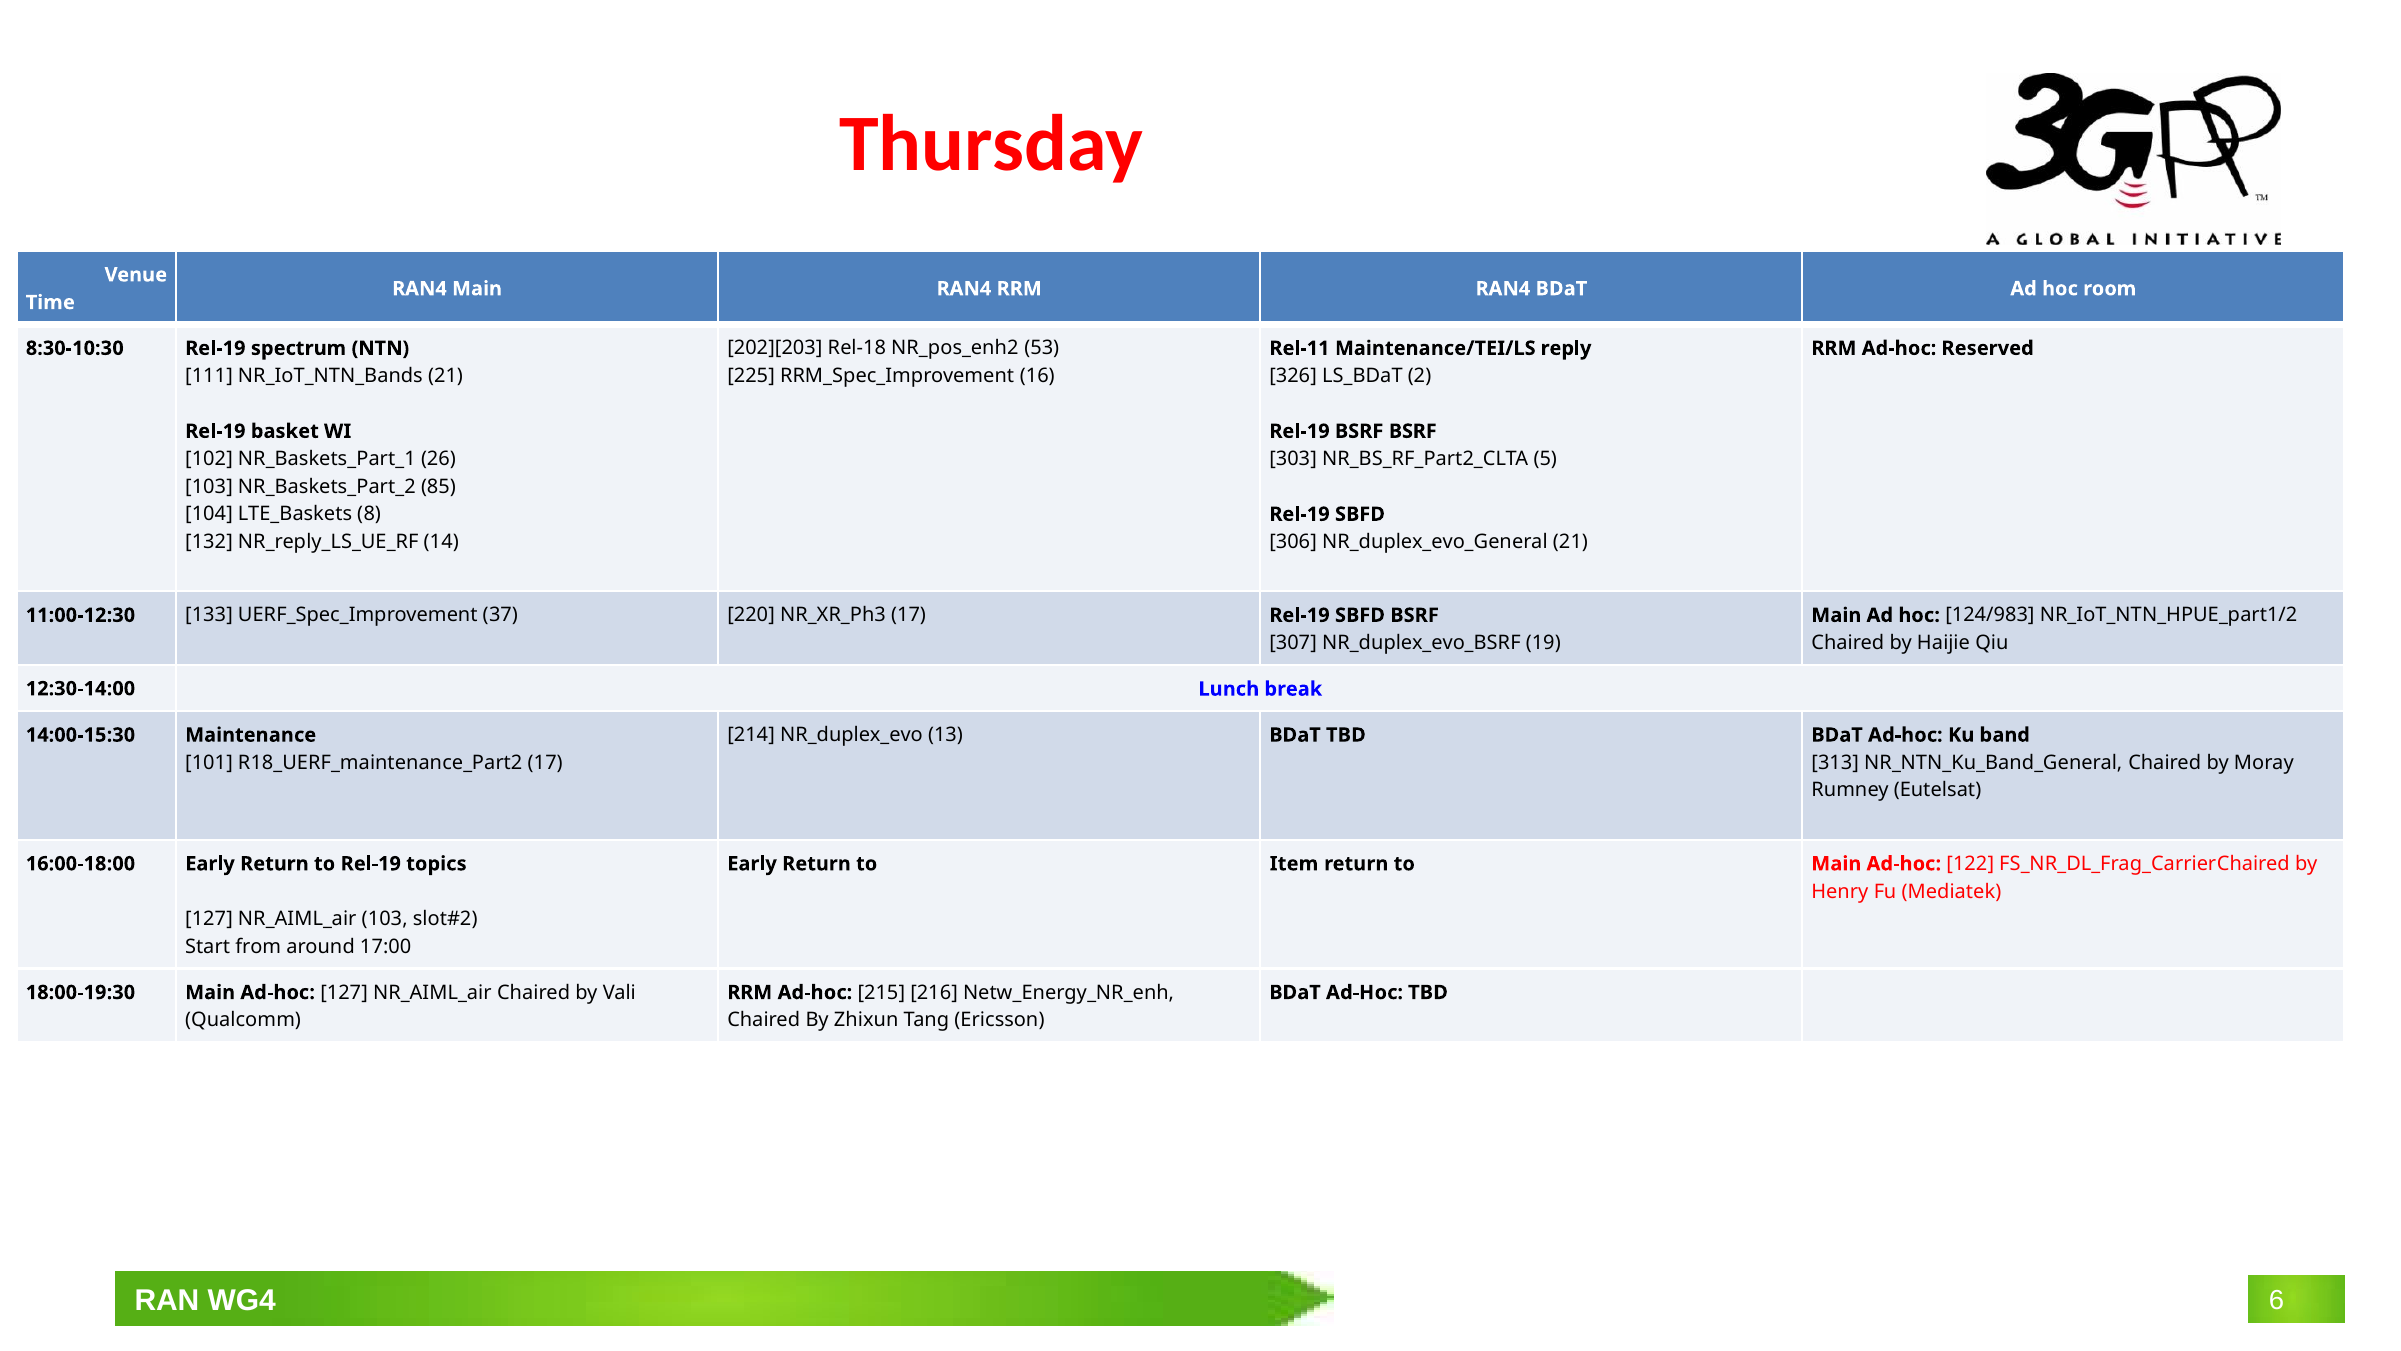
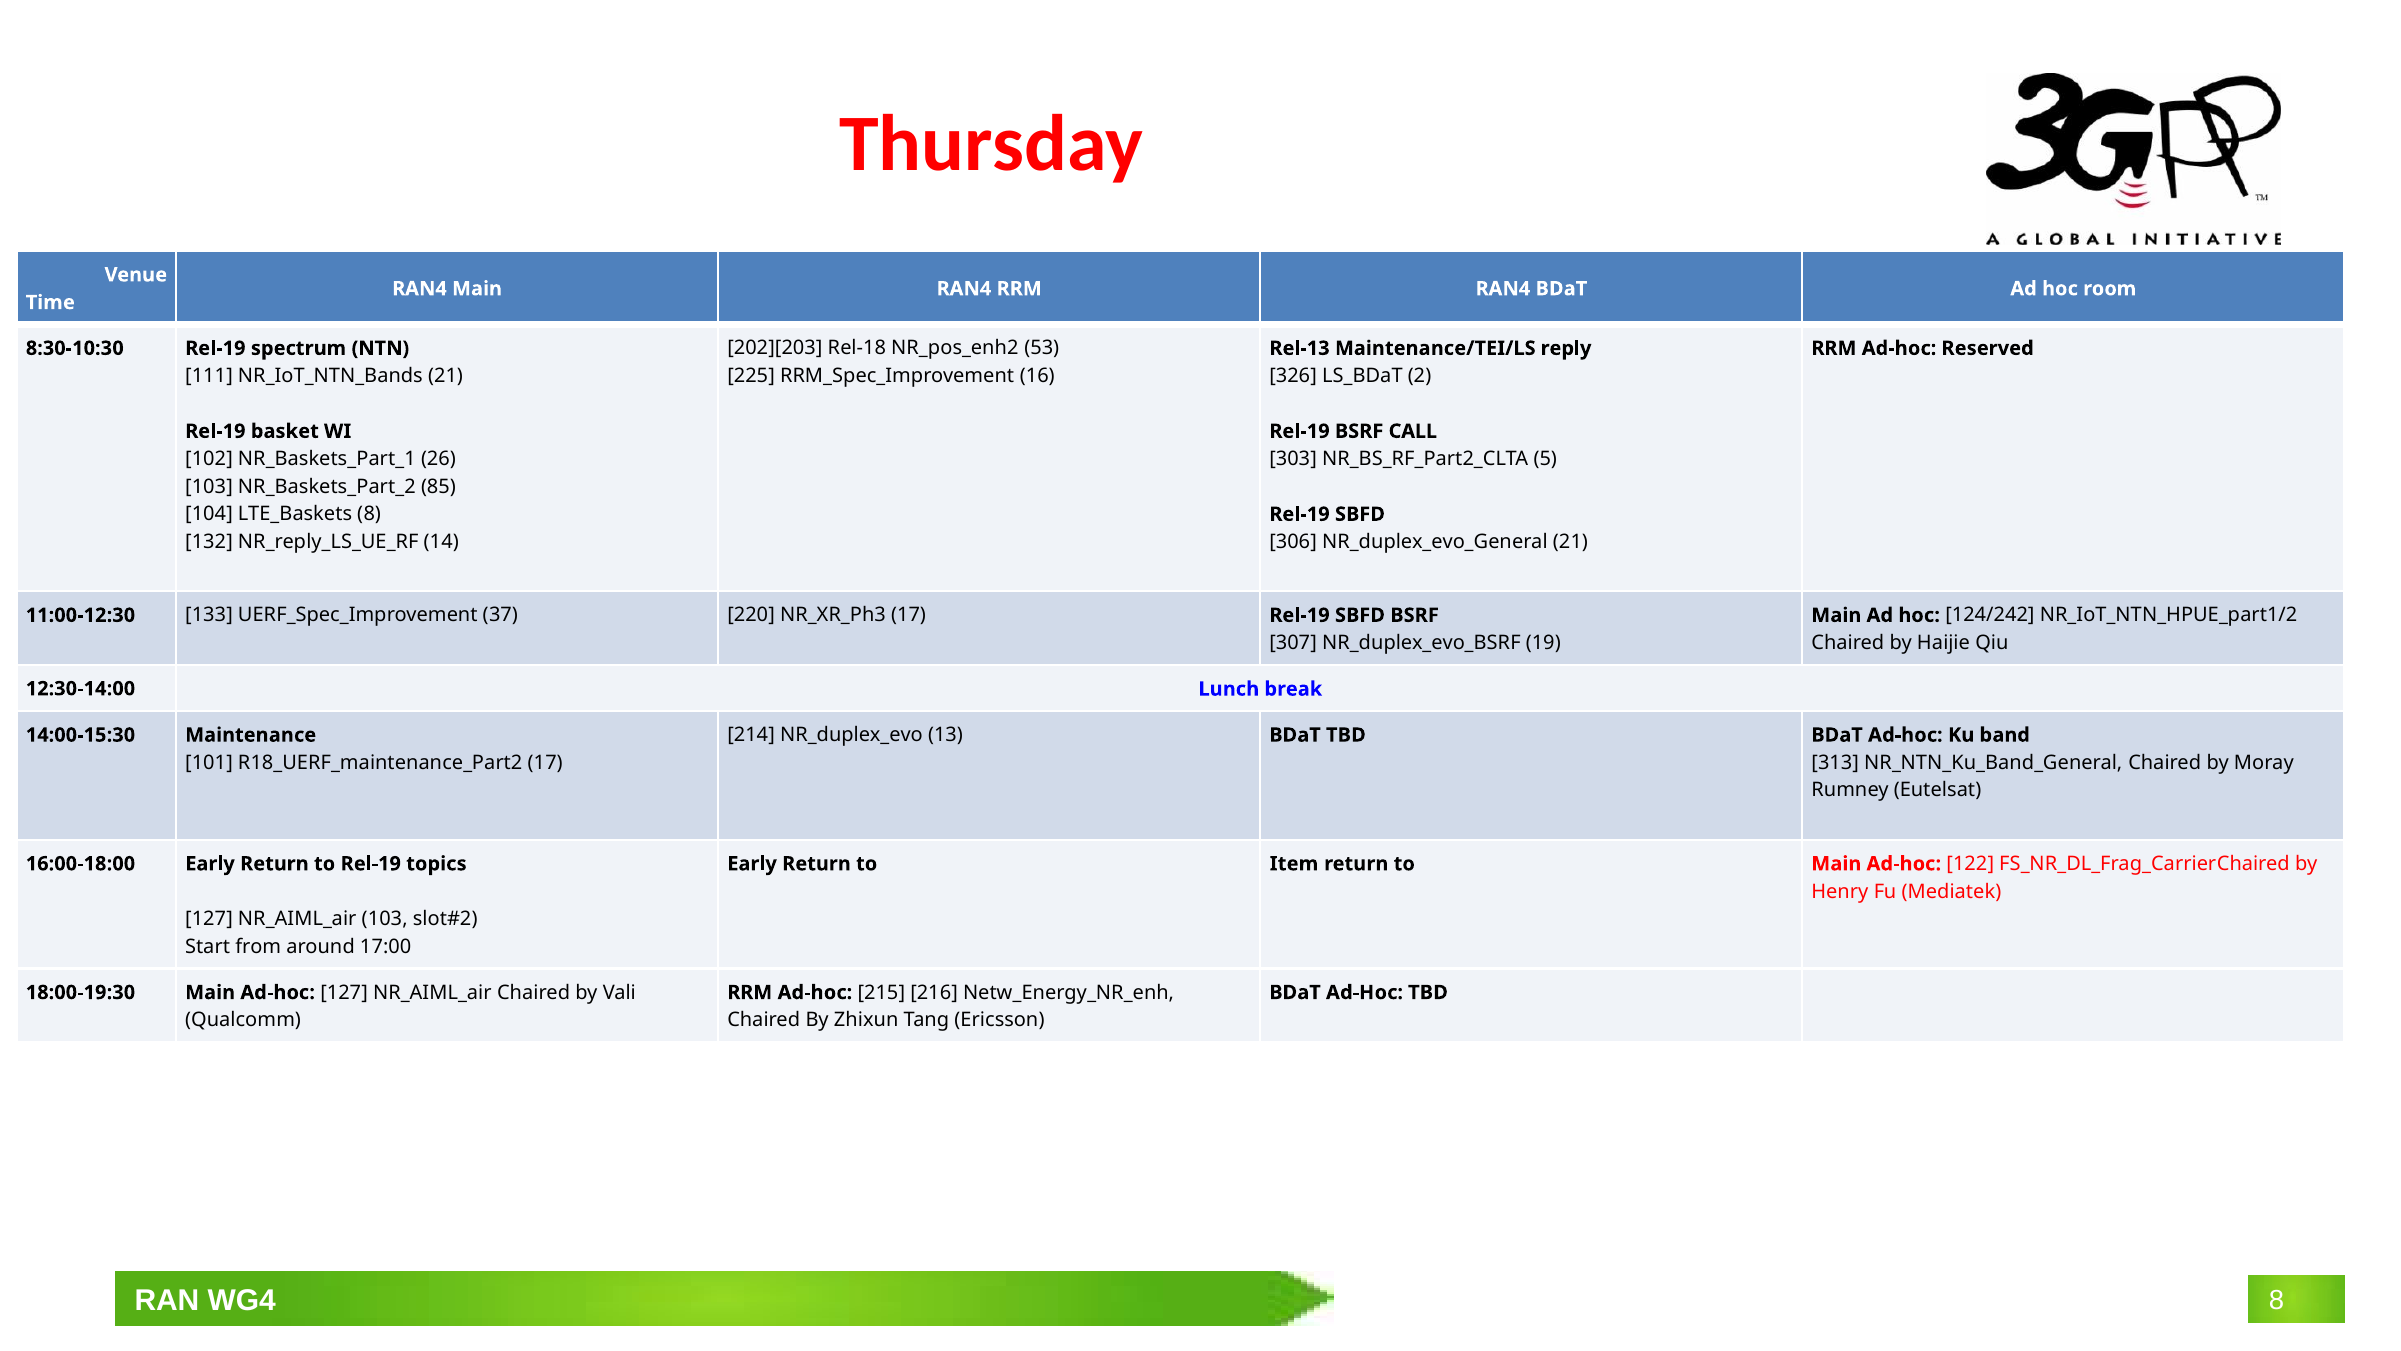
Rel-11: Rel-11 -> Rel-13 (1300, 348)
BSRF BSRF: BSRF -> CALL (1413, 431)
124/983: 124/983 -> 124/242 (1990, 615)
6: 6 -> 8 (2277, 1300)
